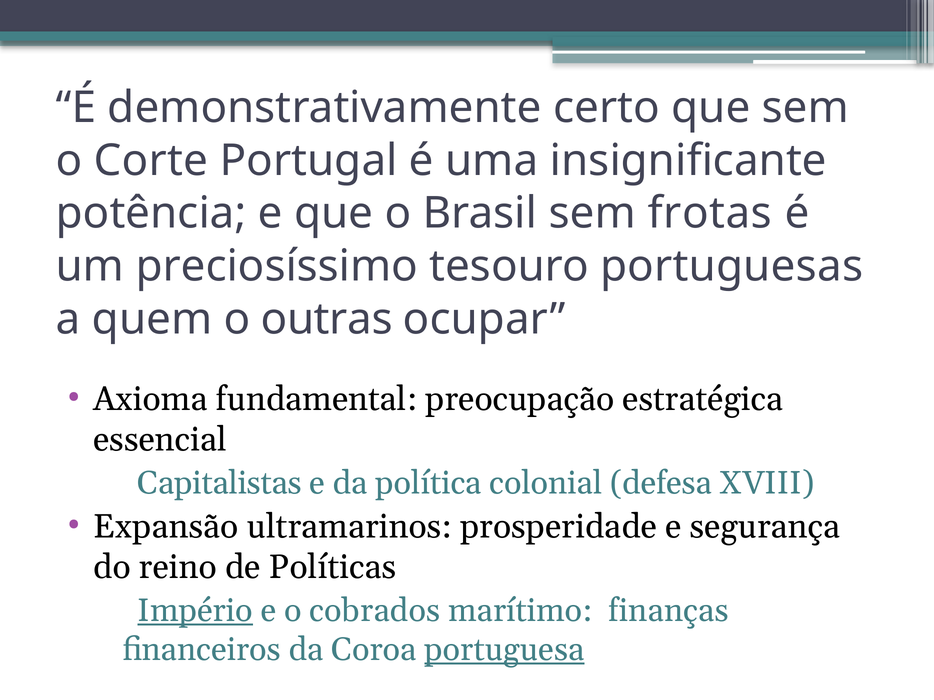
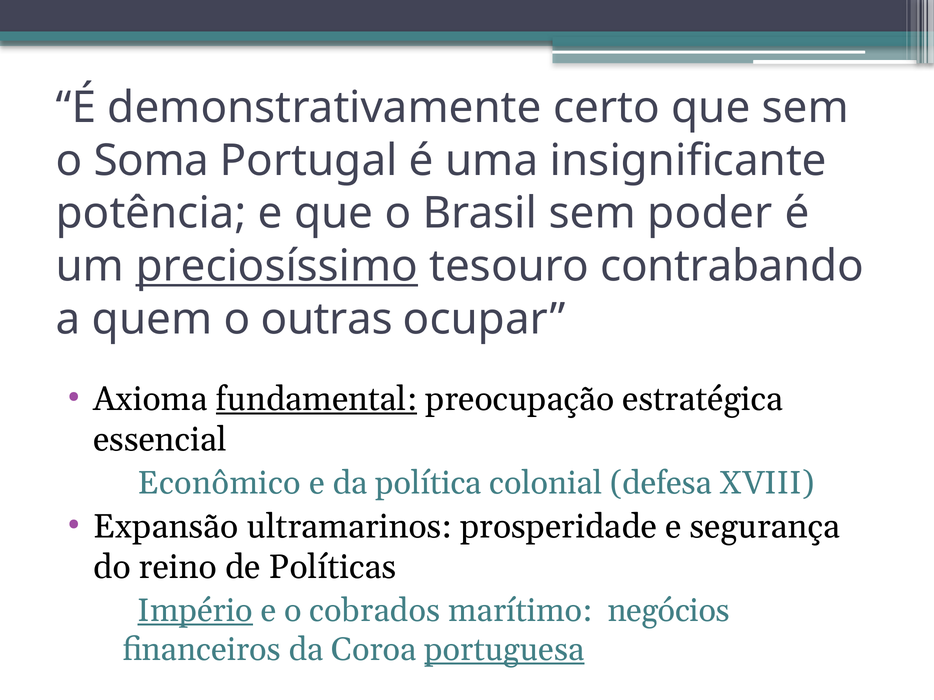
Corte: Corte -> Soma (151, 161)
frotas: frotas -> poder (710, 214)
preciosíssimo underline: none -> present (277, 266)
portuguesas: portuguesas -> contrabando (732, 266)
fundamental underline: none -> present (316, 400)
Capitalistas: Capitalistas -> Econômico (219, 483)
finanças: finanças -> negócios (669, 611)
